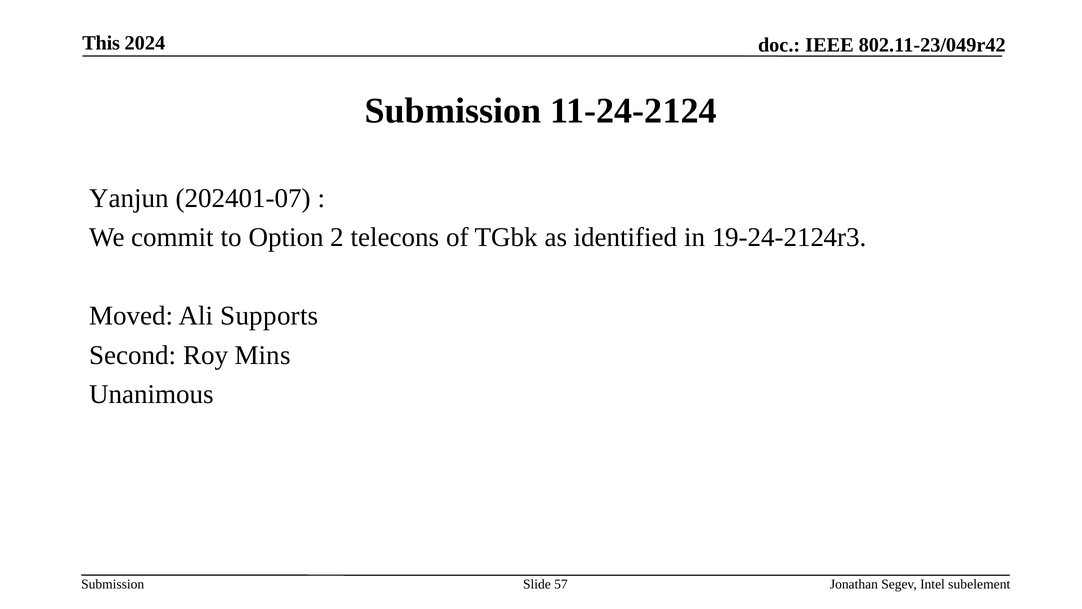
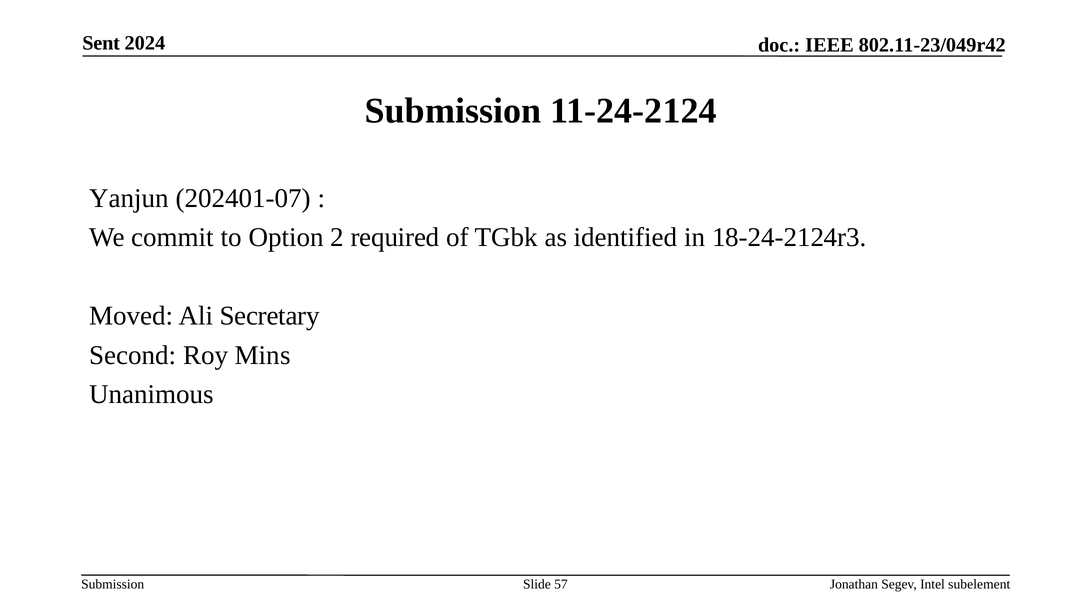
This: This -> Sent (101, 43)
telecons: telecons -> required (395, 237)
19-24-2124r3: 19-24-2124r3 -> 18-24-2124r3 (789, 237)
Supports: Supports -> Secretary (270, 316)
